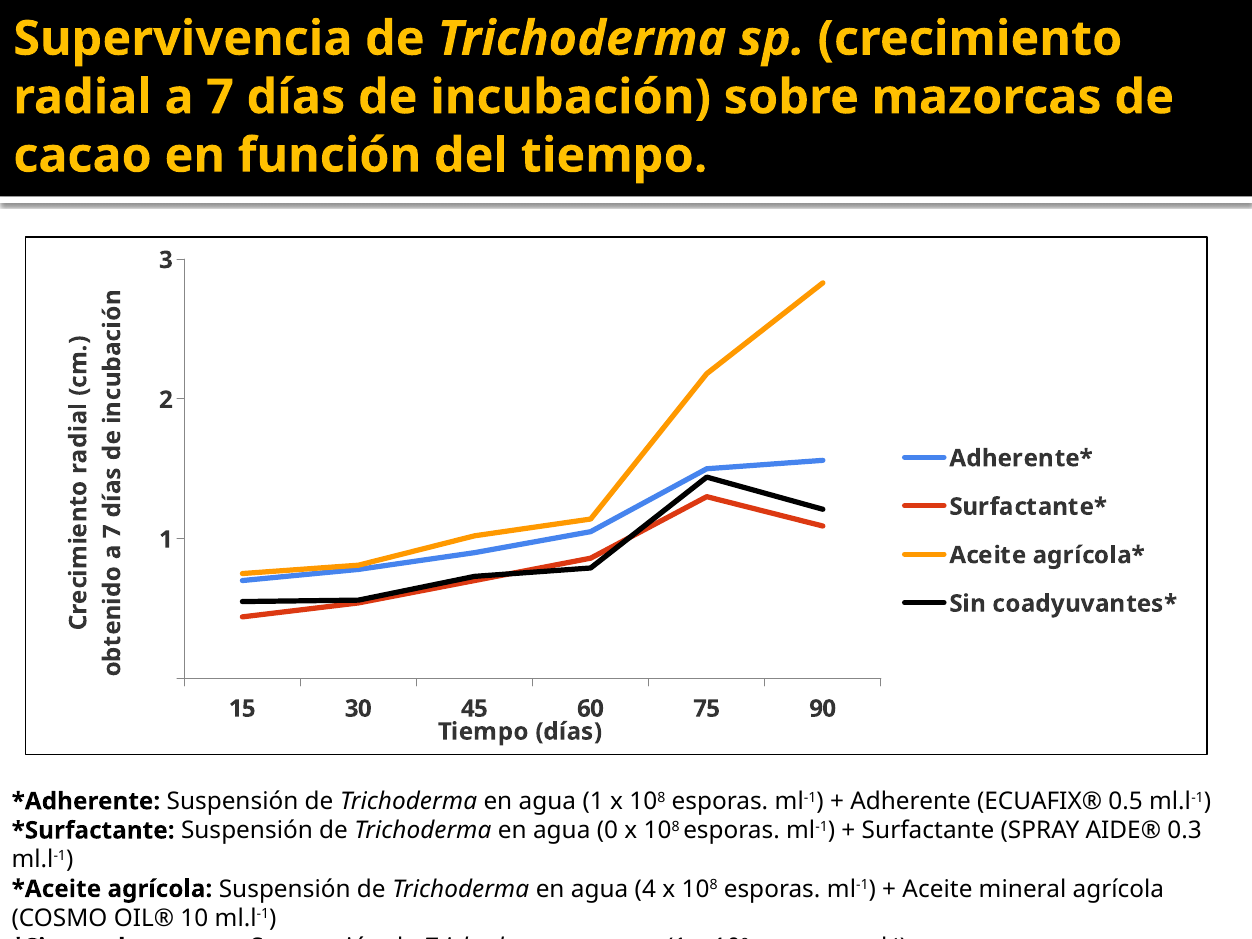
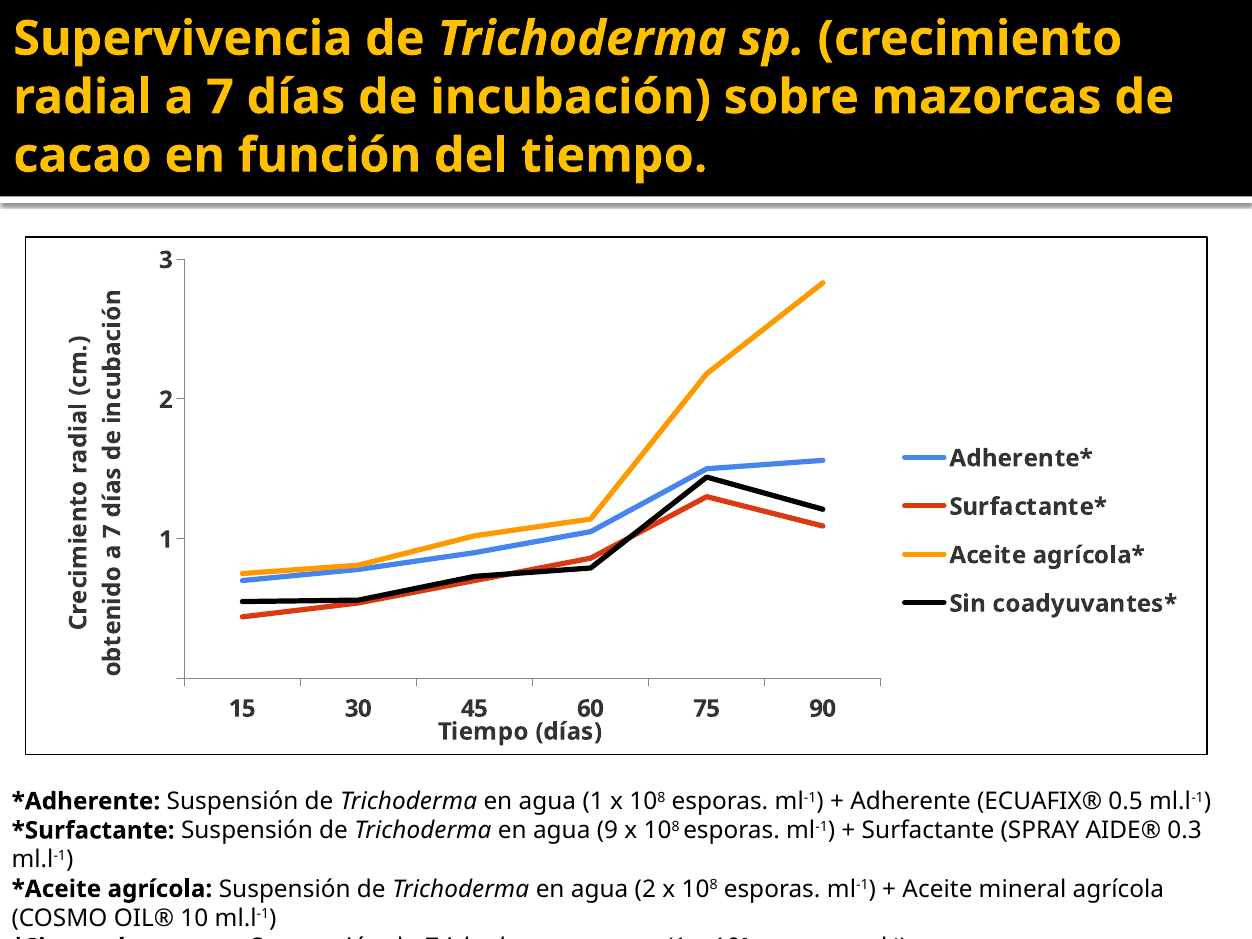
0: 0 -> 9 (607, 831)
agua 4: 4 -> 2 (645, 889)
